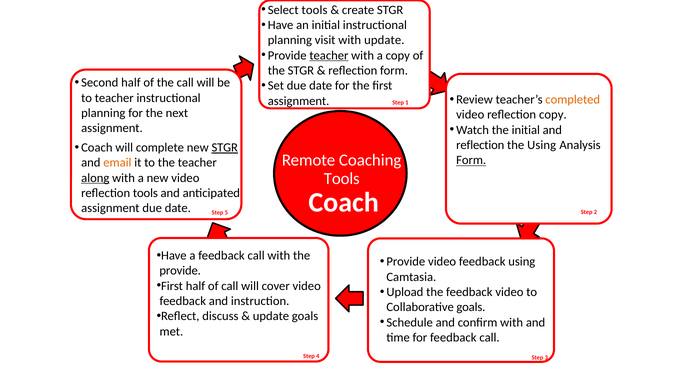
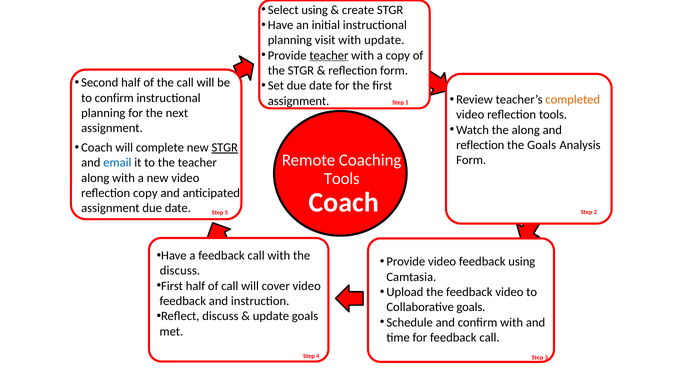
Select tools: tools -> using (315, 10)
to teacher: teacher -> confirm (114, 98)
reflection copy: copy -> tools (553, 115)
the initial: initial -> along (526, 130)
the Using: Using -> Goals (542, 145)
Form underline: present -> none (471, 160)
email colour: orange -> blue (117, 163)
along underline: present -> none (95, 178)
reflection tools: tools -> copy (145, 193)
provide: provide -> discuss (180, 270)
